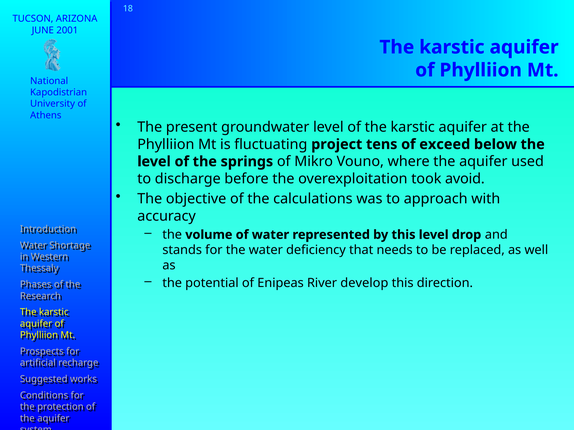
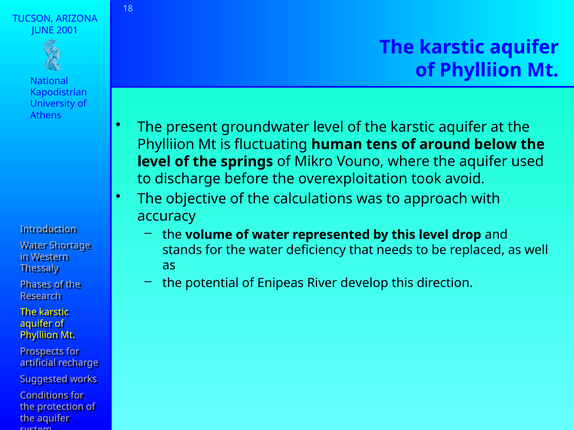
project: project -> human (337, 145)
exceed: exceed -> around (445, 145)
